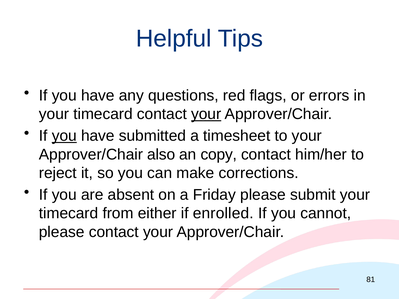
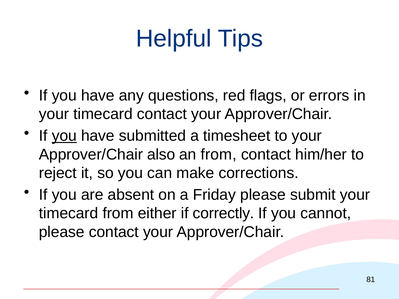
your underline: present -> none (206, 114)
an copy: copy -> from (219, 155)
enrolled: enrolled -> correctly (223, 214)
